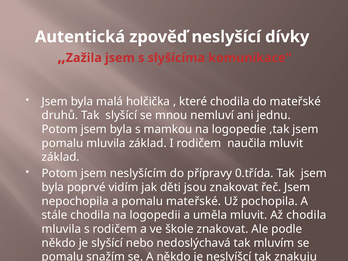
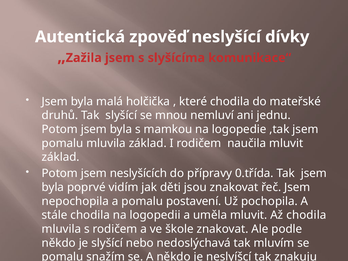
neslyšícím: neslyšícím -> neslyšících (138, 173)
pomalu mateřské: mateřské -> postavení (194, 201)
